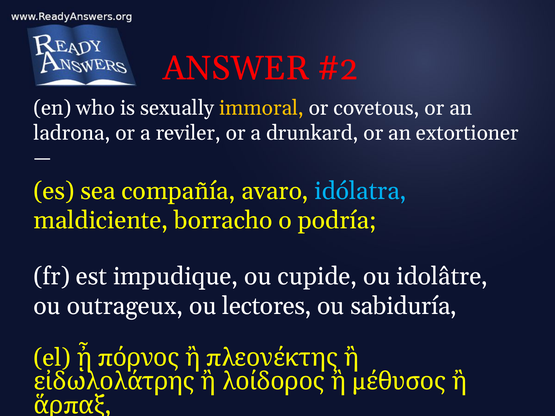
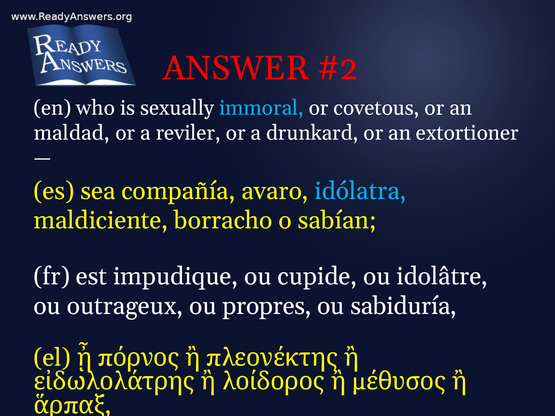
immoral colour: yellow -> light blue (261, 108)
ladrona: ladrona -> maldad (72, 133)
podría: podría -> sabían (337, 221)
lectores: lectores -> propres (267, 306)
